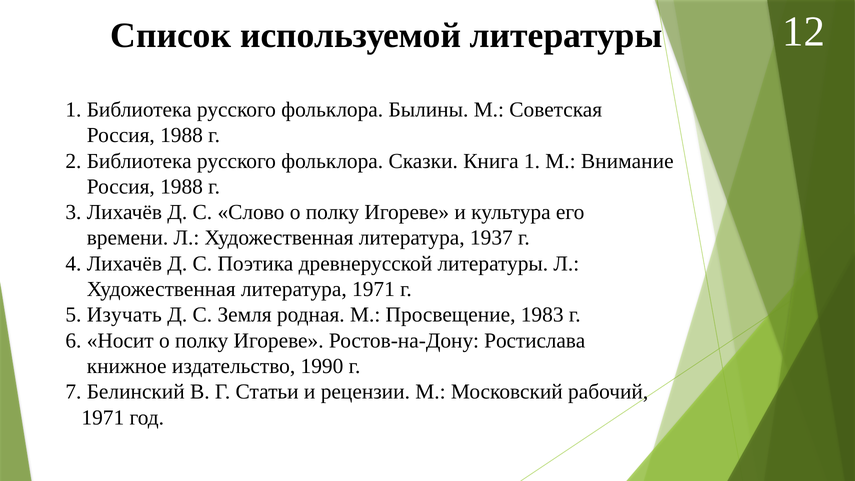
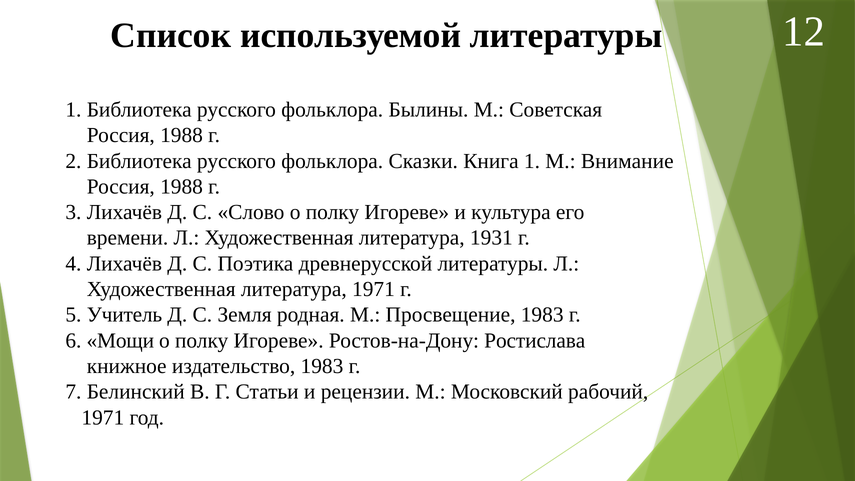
1937: 1937 -> 1931 (491, 238)
Изучать: Изучать -> Учитель (125, 315)
Носит: Носит -> Мощи (120, 340)
издательство 1990: 1990 -> 1983 (322, 366)
